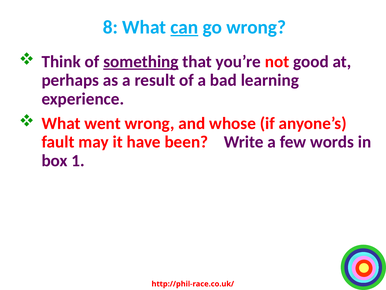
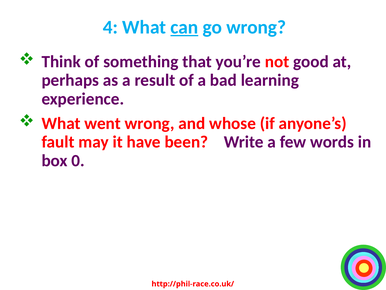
8: 8 -> 4 (110, 27)
something underline: present -> none (141, 62)
1: 1 -> 0 (78, 160)
